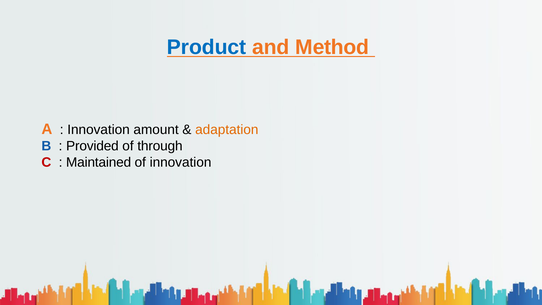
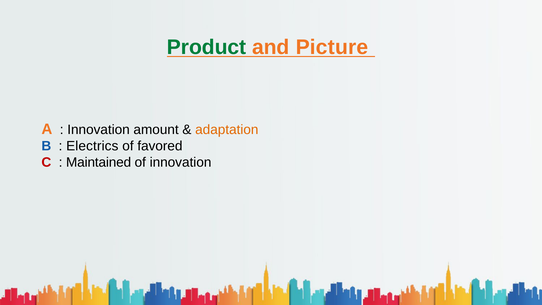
Product colour: blue -> green (207, 47)
Method: Method -> Picture (332, 47)
Provided: Provided -> Electrics (92, 146)
through: through -> favored (160, 146)
